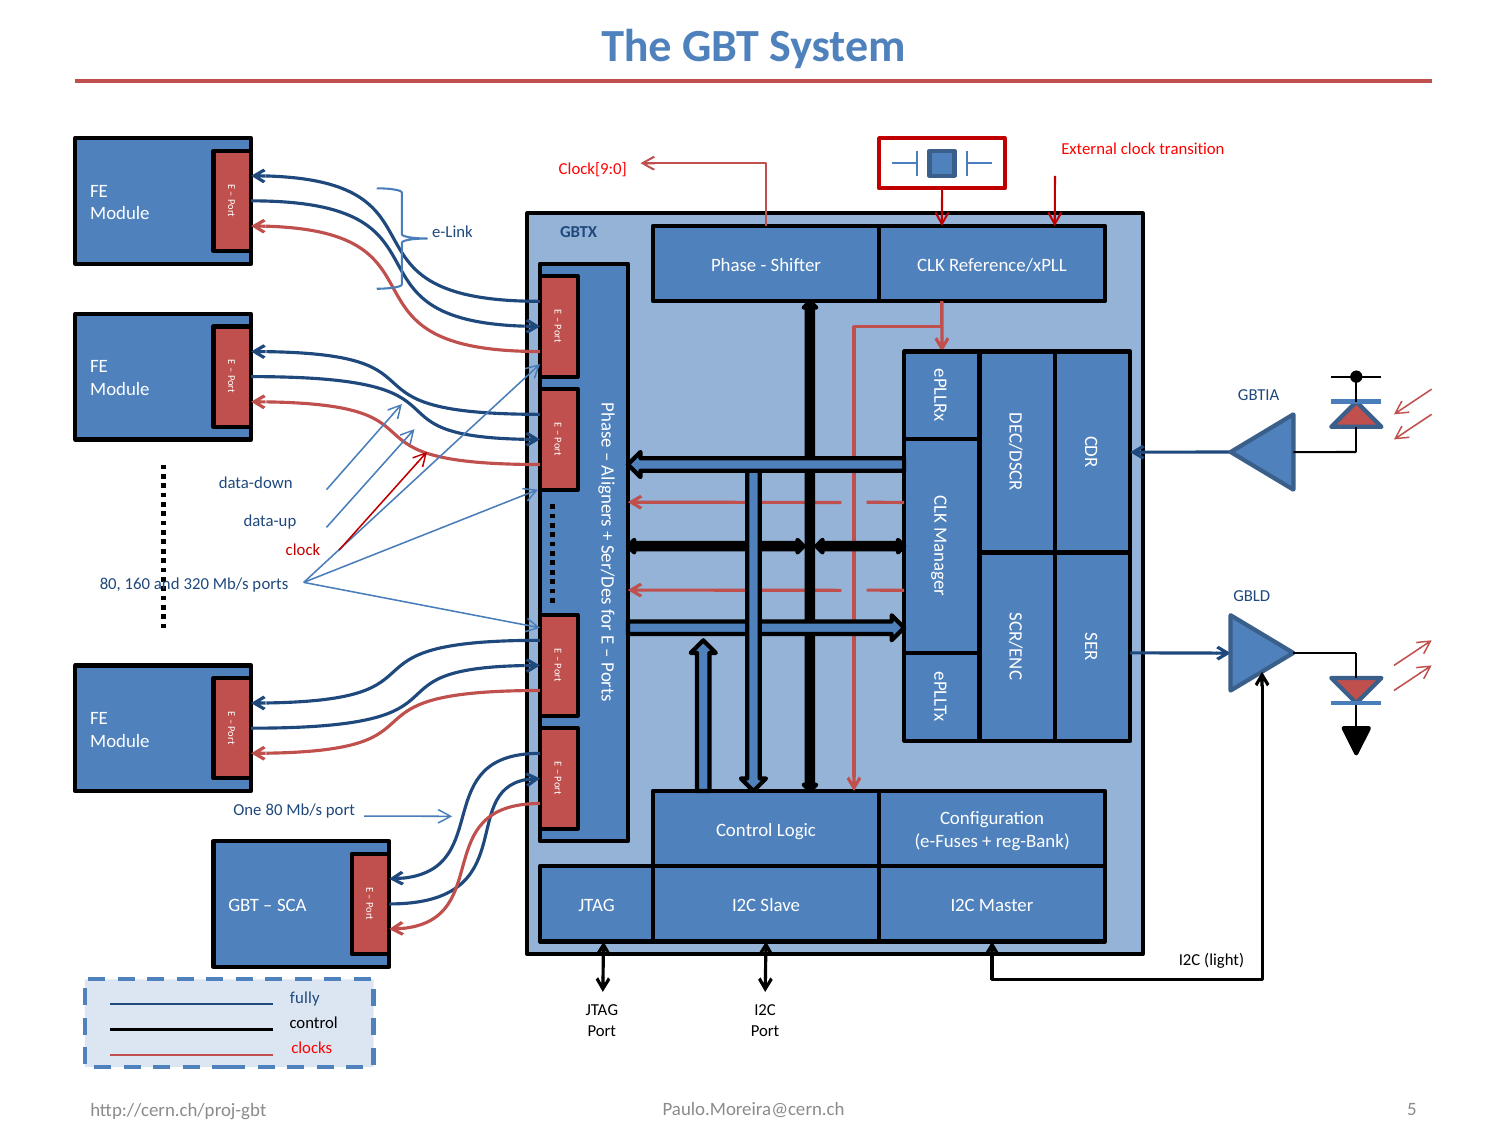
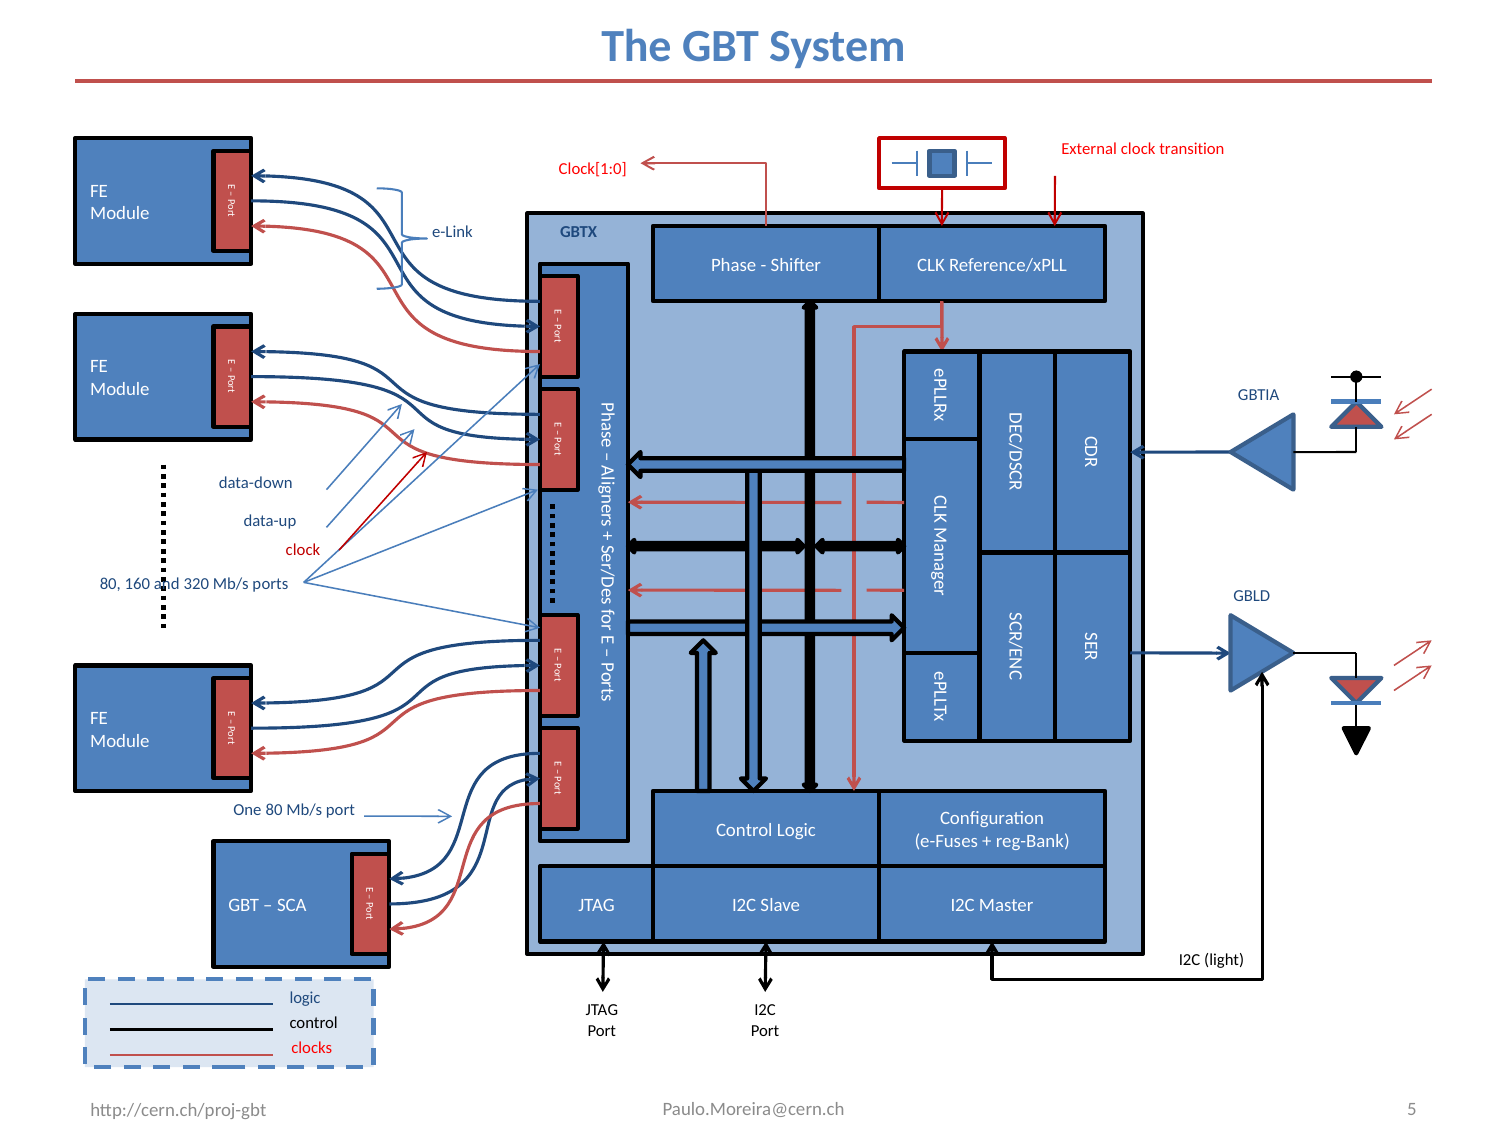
Clock[9:0: Clock[9:0 -> Clock[1:0 (593, 169)
fully: fully -> logic (305, 998)
